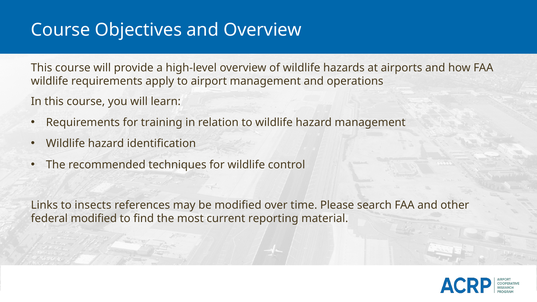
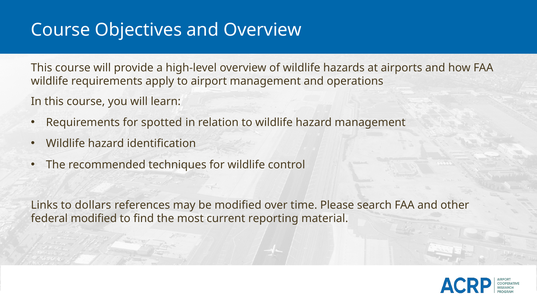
training: training -> spotted (162, 123)
insects: insects -> dollars (93, 205)
